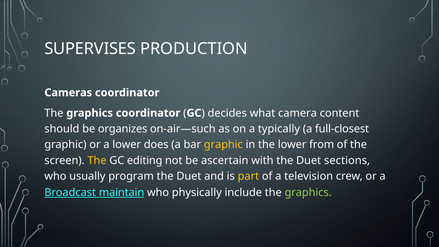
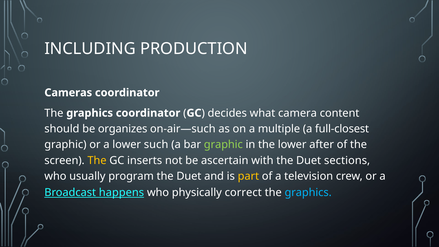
SUPERVISES: SUPERVISES -> INCLUDING (90, 49)
typically: typically -> multiple (279, 129)
does: does -> such (156, 145)
graphic colour: yellow -> light green (223, 145)
from: from -> after (322, 145)
editing: editing -> inserts (145, 160)
maintain: maintain -> happens (121, 192)
include: include -> correct (243, 192)
graphics colour: light green -> light blue (308, 192)
